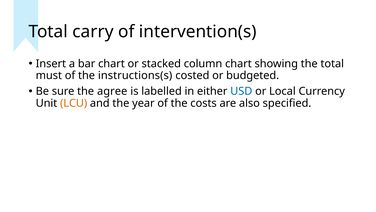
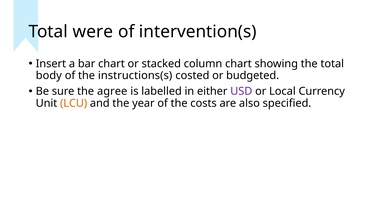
carry: carry -> were (93, 32)
must: must -> body (49, 75)
USD colour: blue -> purple (241, 91)
